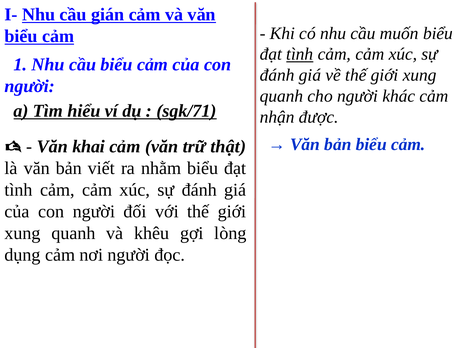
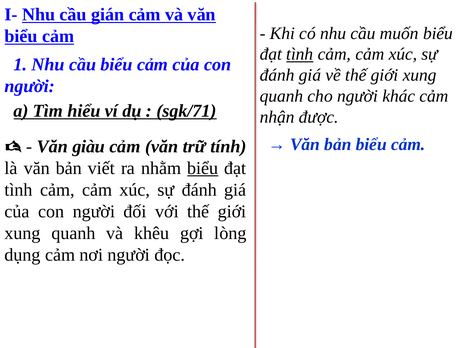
khai: khai -> giàu (89, 147)
thật: thật -> tính (228, 147)
biểu underline: none -> present (203, 168)
